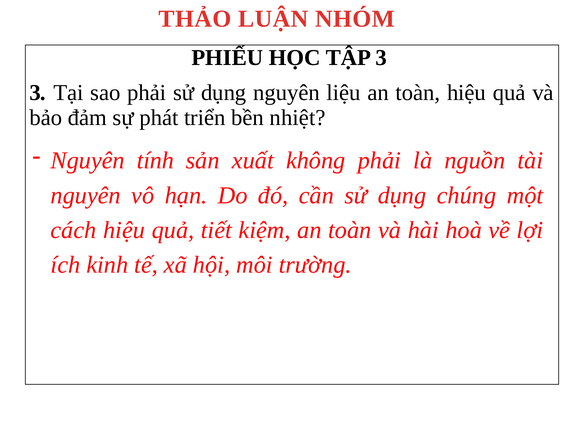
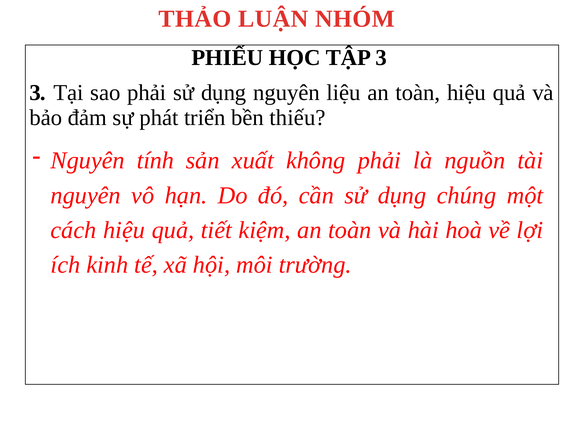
nhiệt: nhiệt -> thiếu (298, 118)
